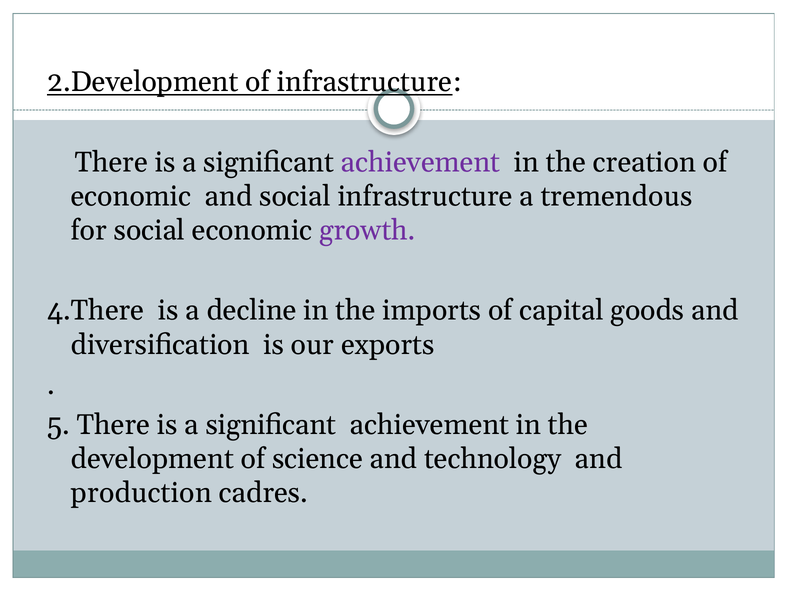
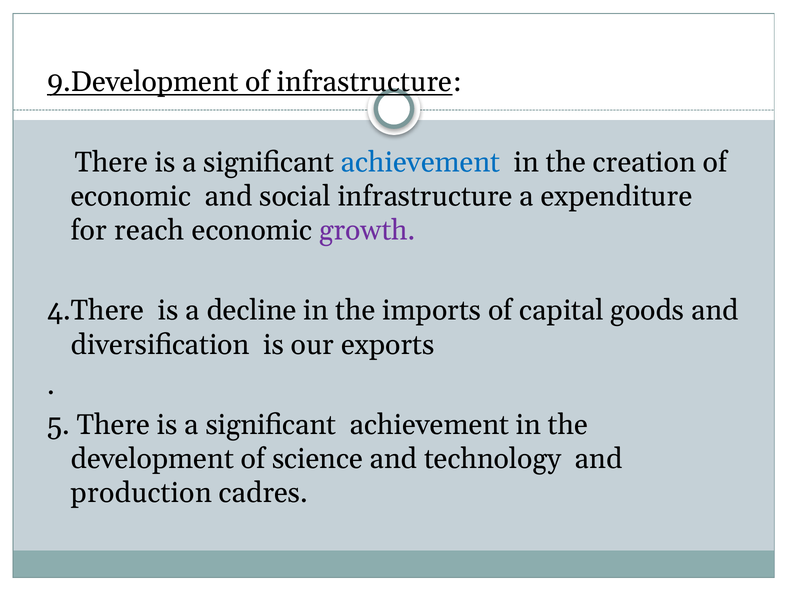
2.Development: 2.Development -> 9.Development (143, 82)
achievement colour: purple -> blue (421, 162)
tremendous: tremendous -> expenditure (616, 196)
for social: social -> reach (149, 230)
